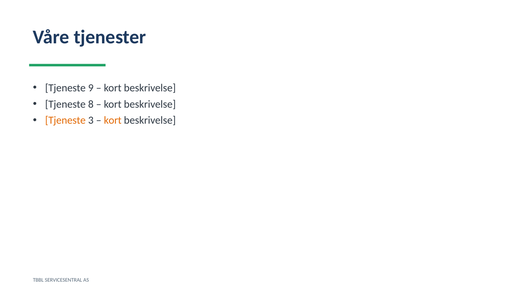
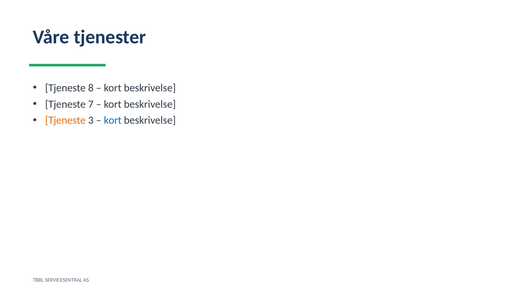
9: 9 -> 8 (91, 88)
8: 8 -> 7 (91, 104)
kort colour: orange -> blue (113, 120)
